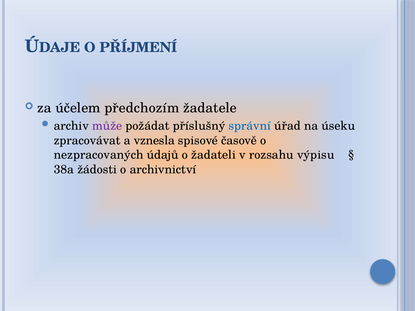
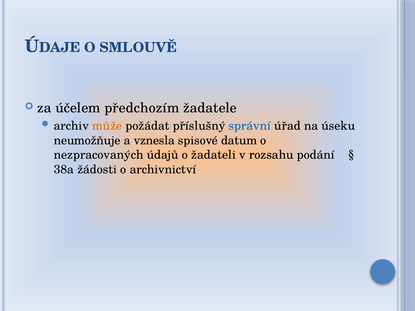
PŘÍJMENÍ: PŘÍJMENÍ -> SMLOUVĚ (138, 47)
může colour: purple -> orange (107, 126)
zpracovávat: zpracovávat -> neumožňuje (87, 141)
časově: časově -> datum (239, 141)
výpisu: výpisu -> podání (316, 155)
